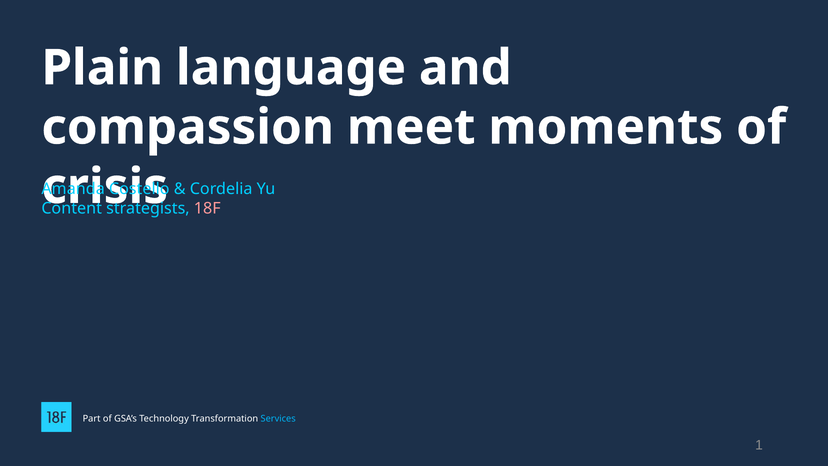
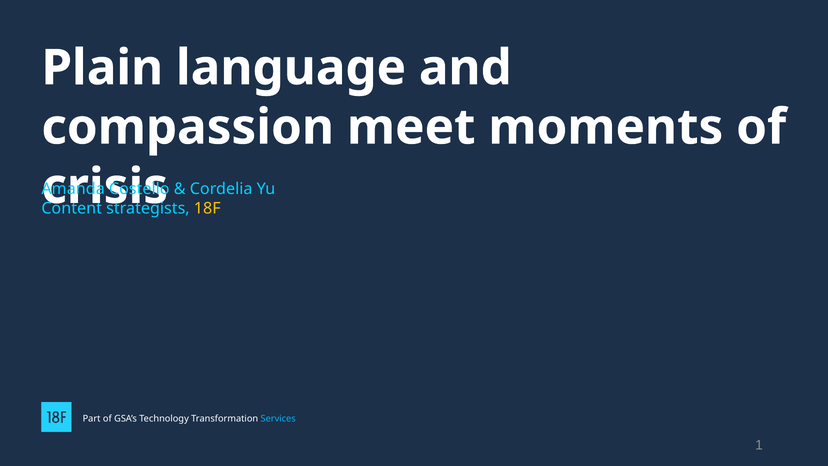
18F colour: pink -> yellow (207, 208)
